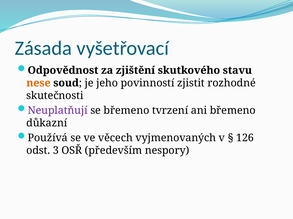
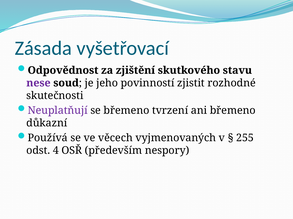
nese colour: orange -> purple (38, 83)
126: 126 -> 255 (245, 138)
3: 3 -> 4 (56, 151)
